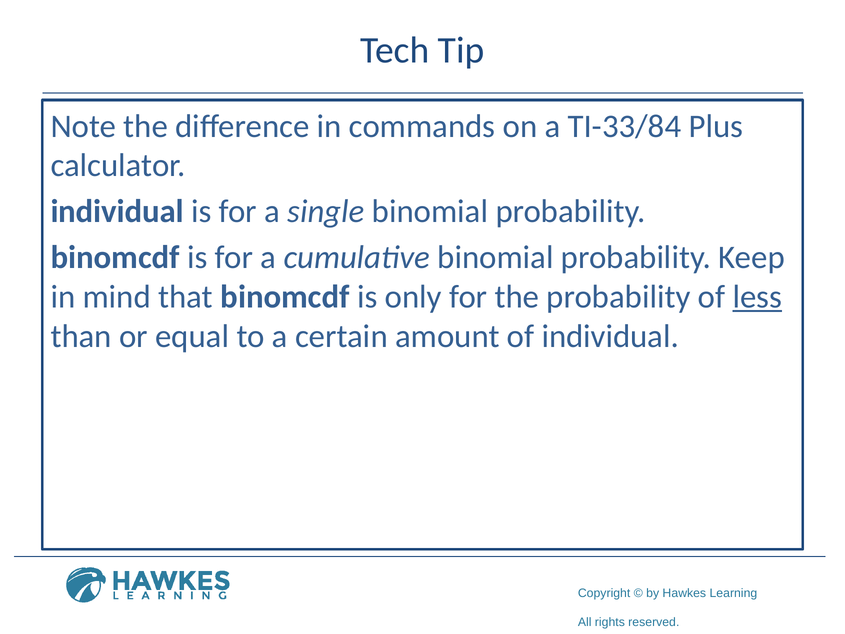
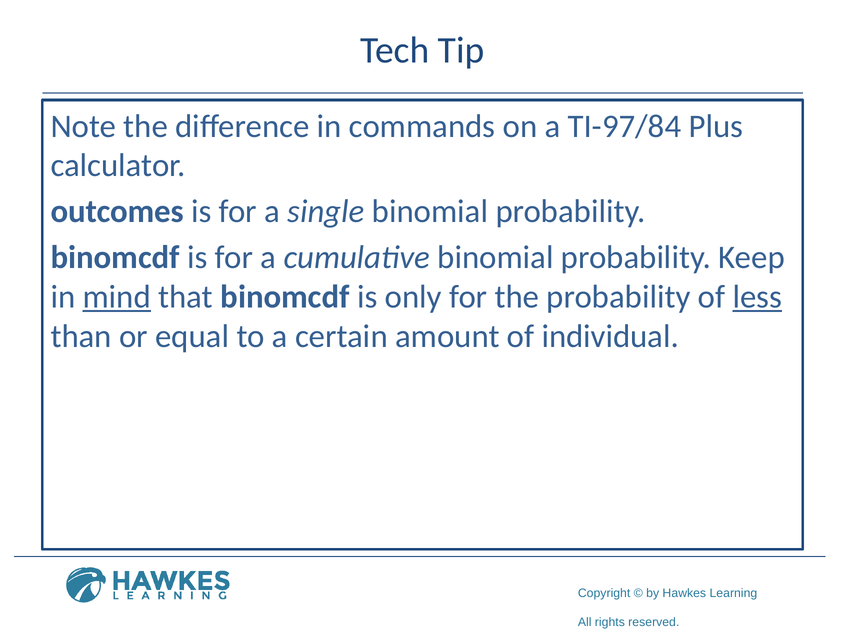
TI-33/84: TI-33/84 -> TI-97/84 (624, 126)
individual: individual -> outcomes (117, 211)
mind underline: none -> present (117, 297)
